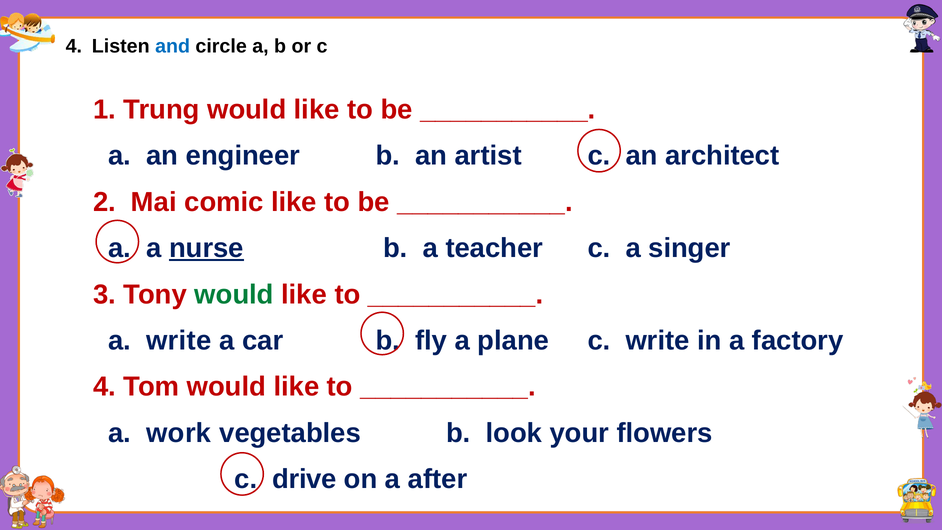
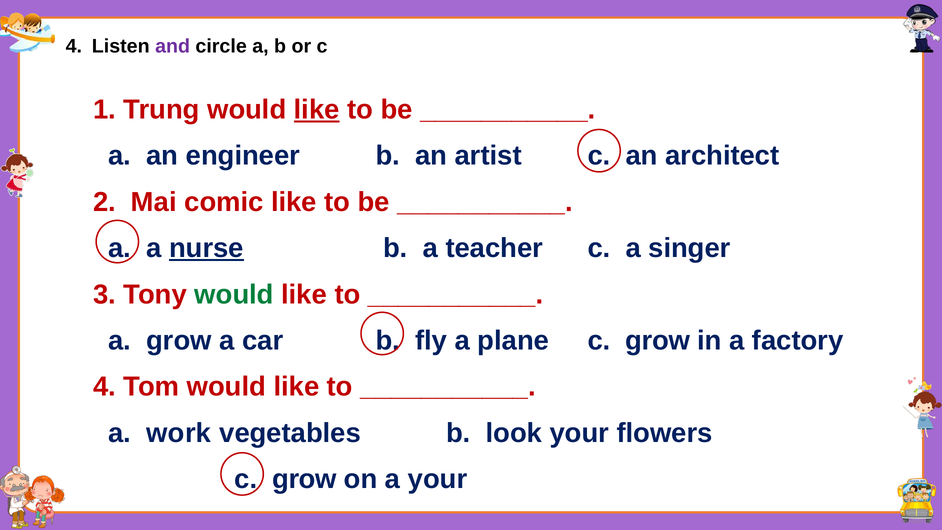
and colour: blue -> purple (173, 46)
like underline: none -> present (317, 110)
a write: write -> grow (179, 341)
plane c write: write -> grow (658, 341)
drive: drive -> grow (304, 479)
a after: after -> your (438, 479)
